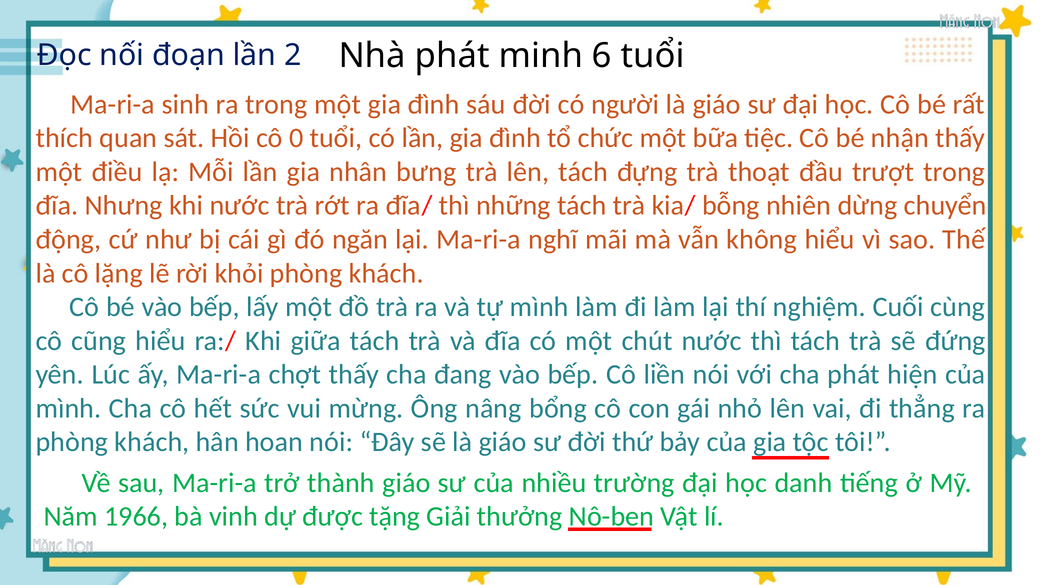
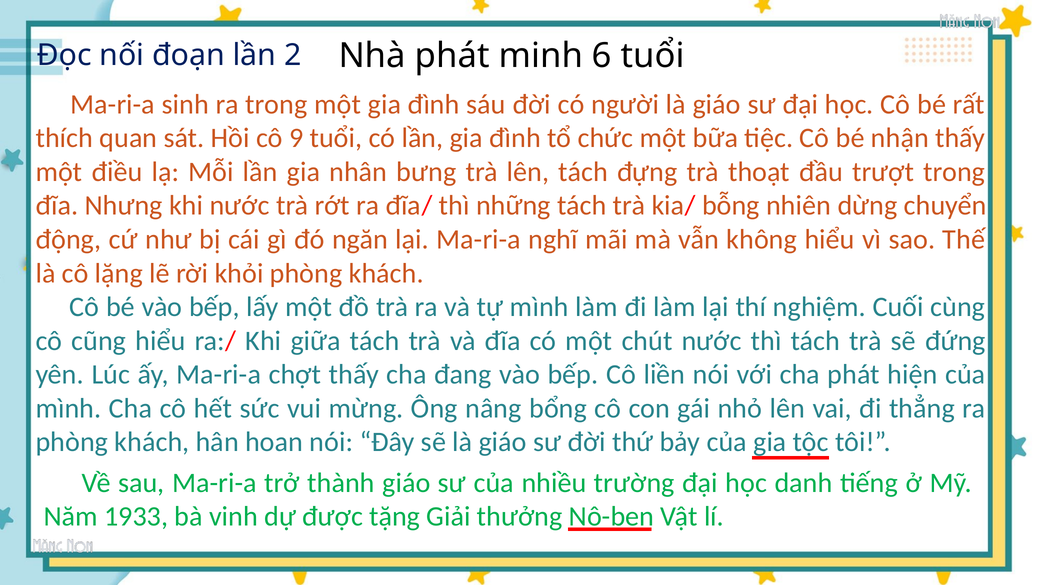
0: 0 -> 9 (296, 138)
1966: 1966 -> 1933 (136, 517)
